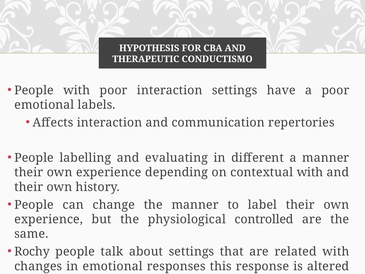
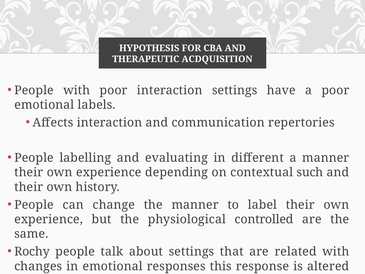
CONDUCTISMO: CONDUCTISMO -> ACDQUISITION (217, 59)
contextual with: with -> such (310, 172)
